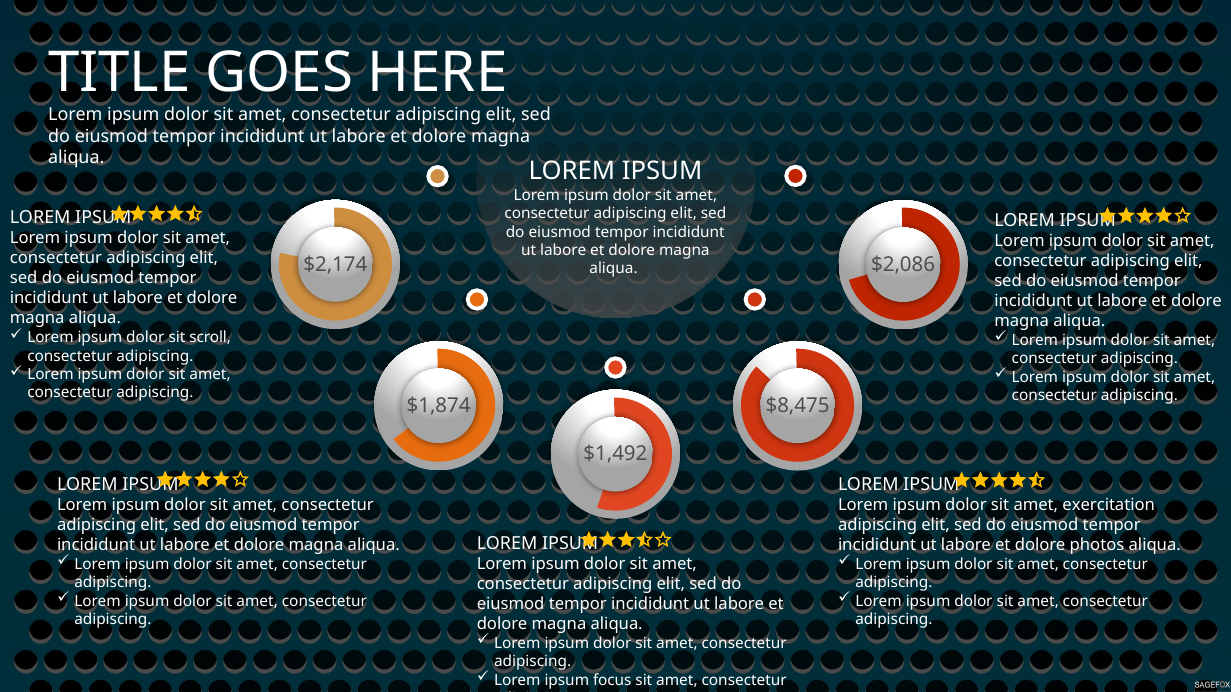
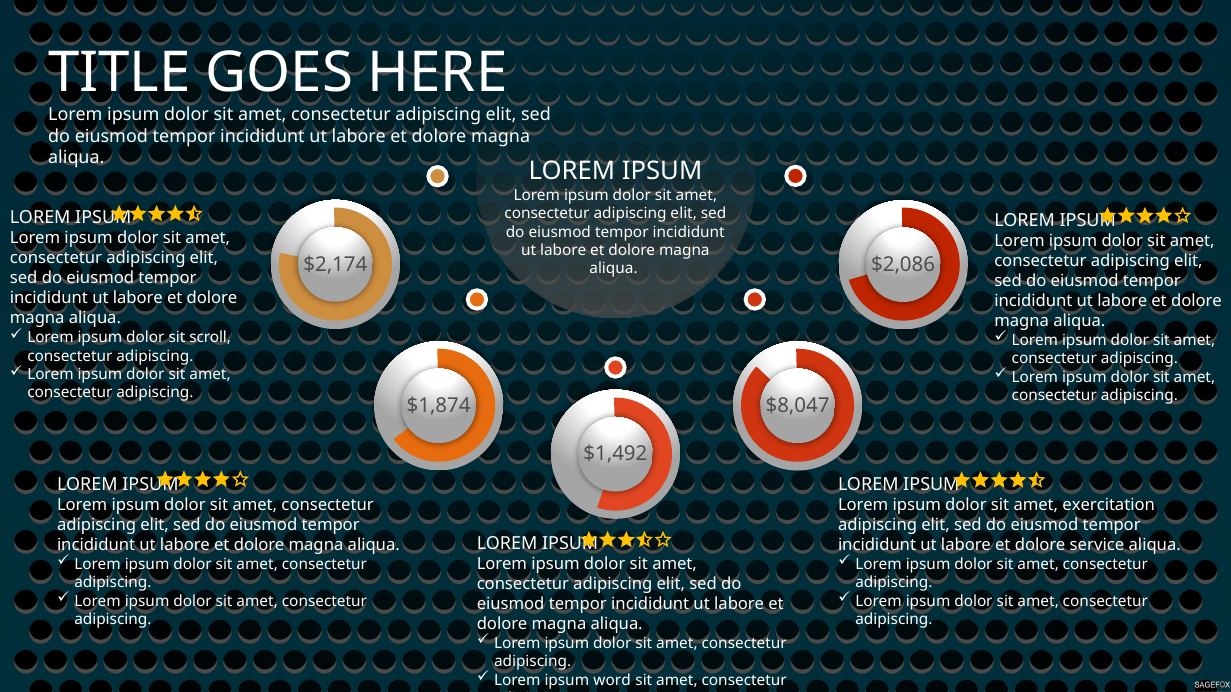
$8,475: $8,475 -> $8,047 (798, 406)
photos: photos -> service (1097, 545)
focus: focus -> word (612, 680)
